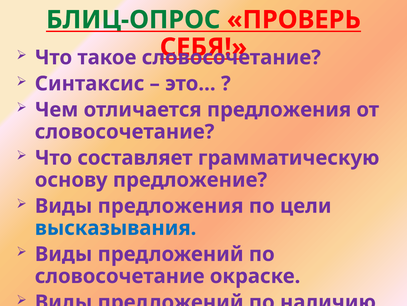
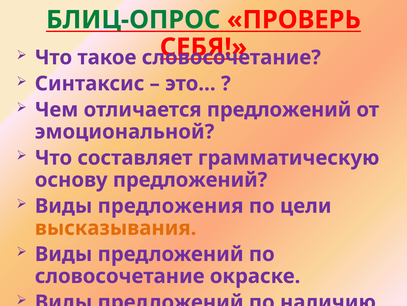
отличается предложения: предложения -> предложений (279, 109)
словосочетание: словосочетание -> эмоциональной (125, 131)
основу предложение: предложение -> предложений (190, 180)
высказывания colour: blue -> orange (116, 228)
